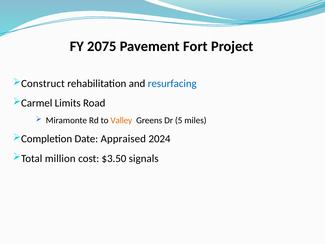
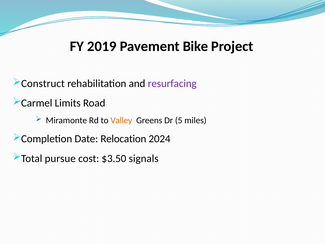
2075: 2075 -> 2019 (102, 46)
Fort: Fort -> Bike (195, 46)
resurfacing colour: blue -> purple (172, 84)
Appraised: Appraised -> Relocation (123, 139)
million: million -> pursue (60, 158)
